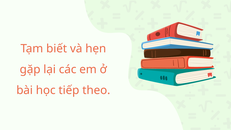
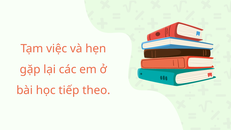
biết: biết -> việc (57, 49)
